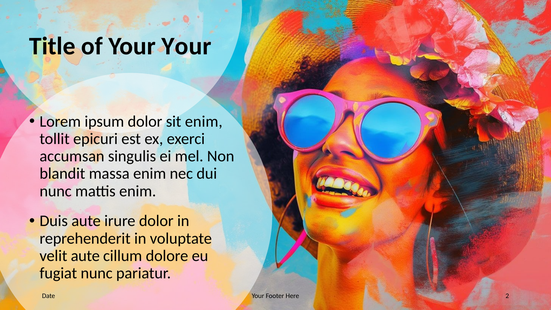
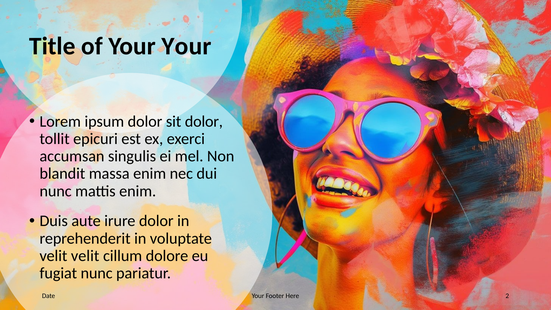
sit enim: enim -> dolor (204, 122)
velit aute: aute -> velit (85, 256)
